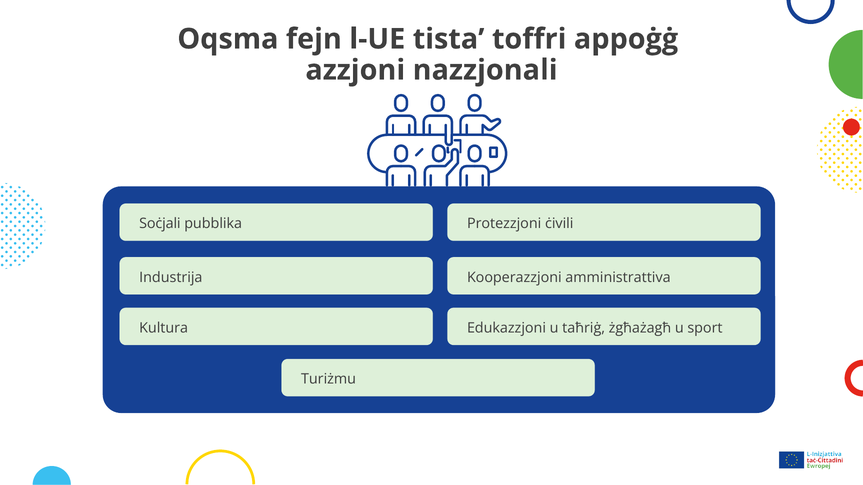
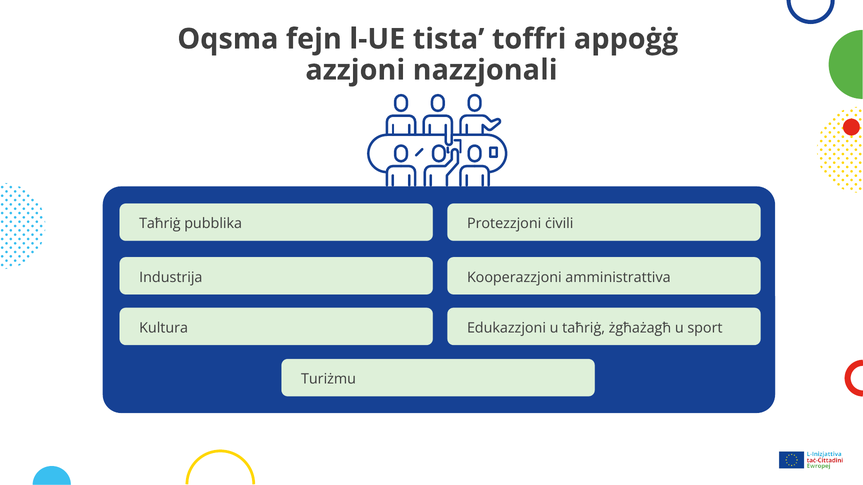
Soċjali: Soċjali -> Taħriġ (160, 224)
